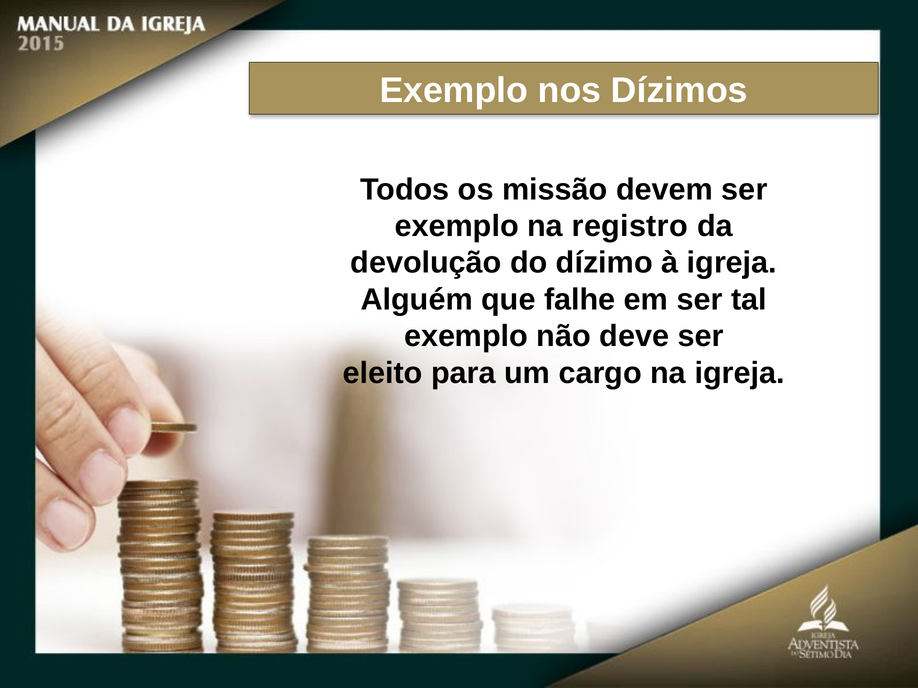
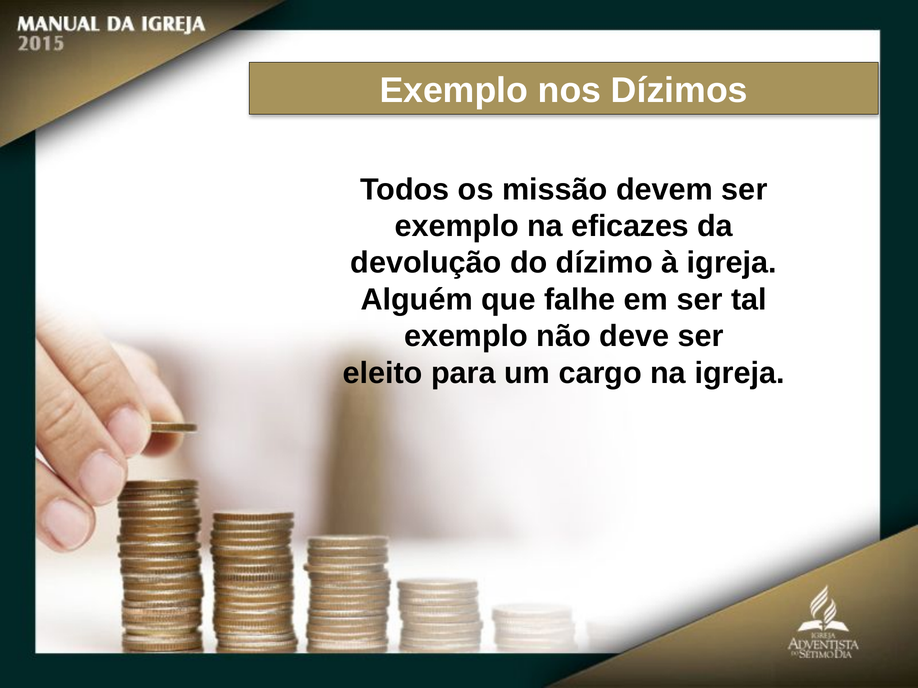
registro: registro -> eficazes (630, 226)
